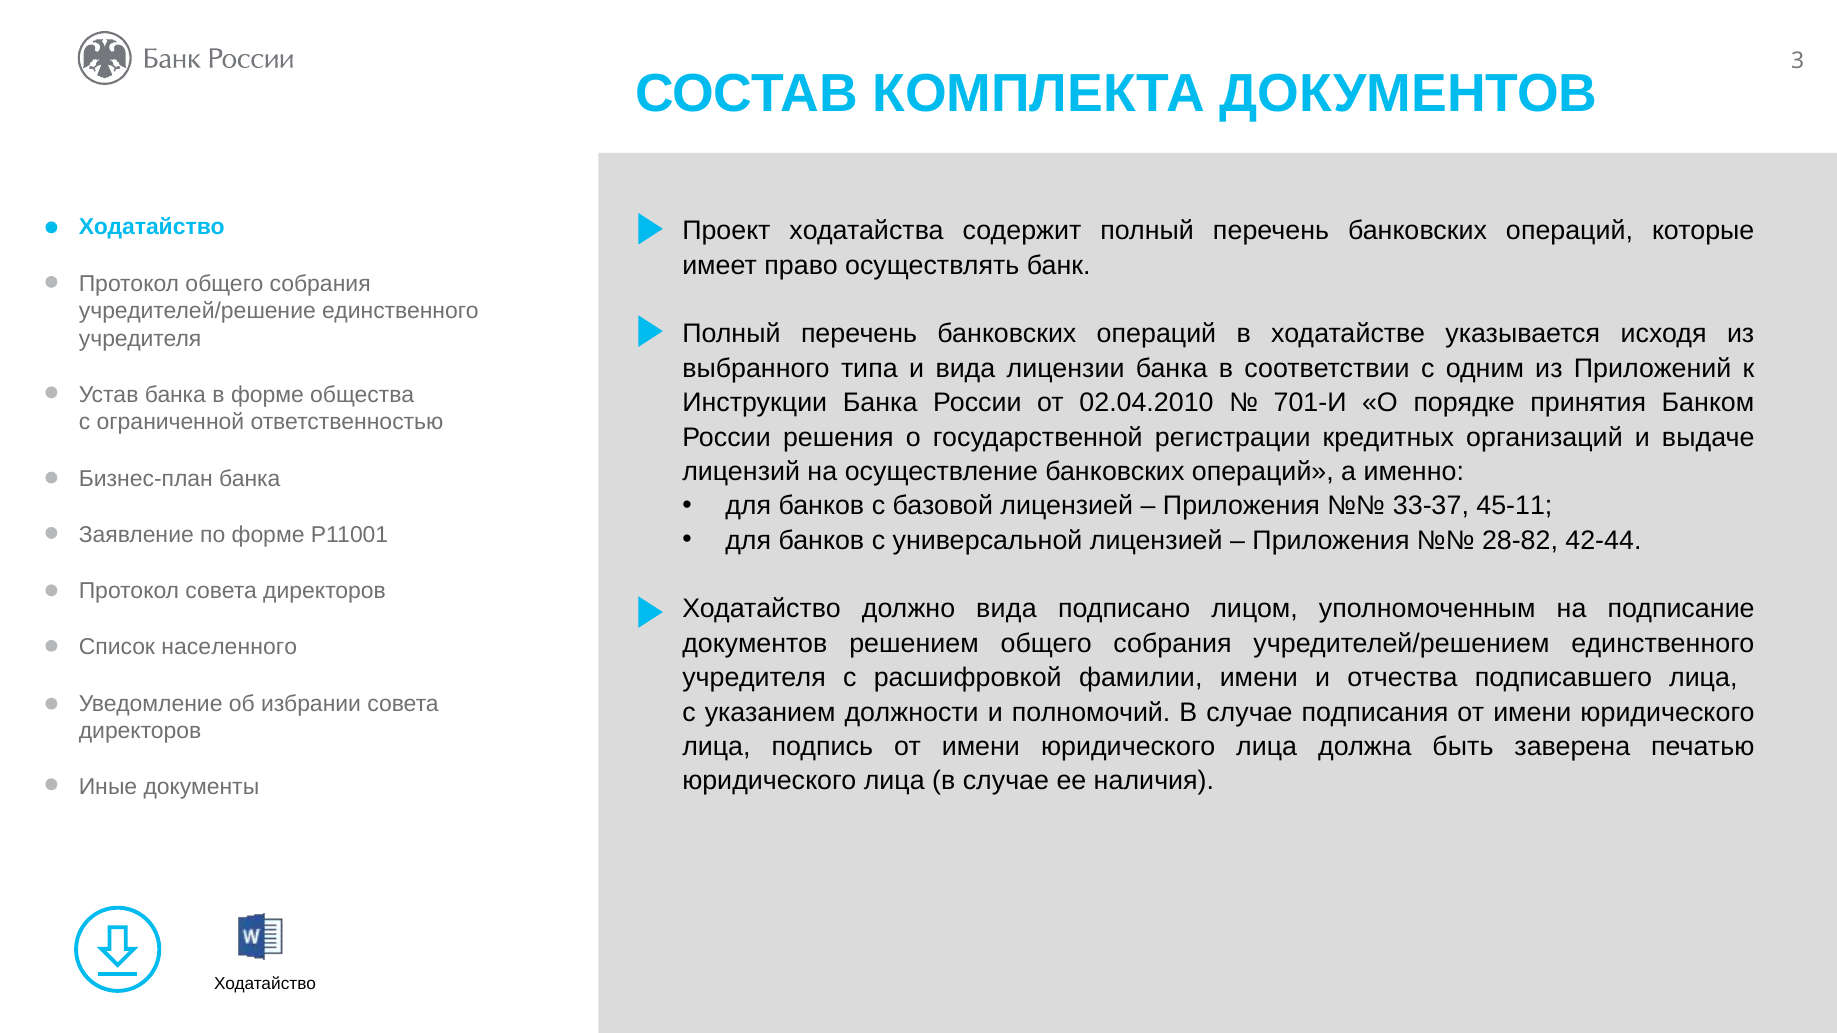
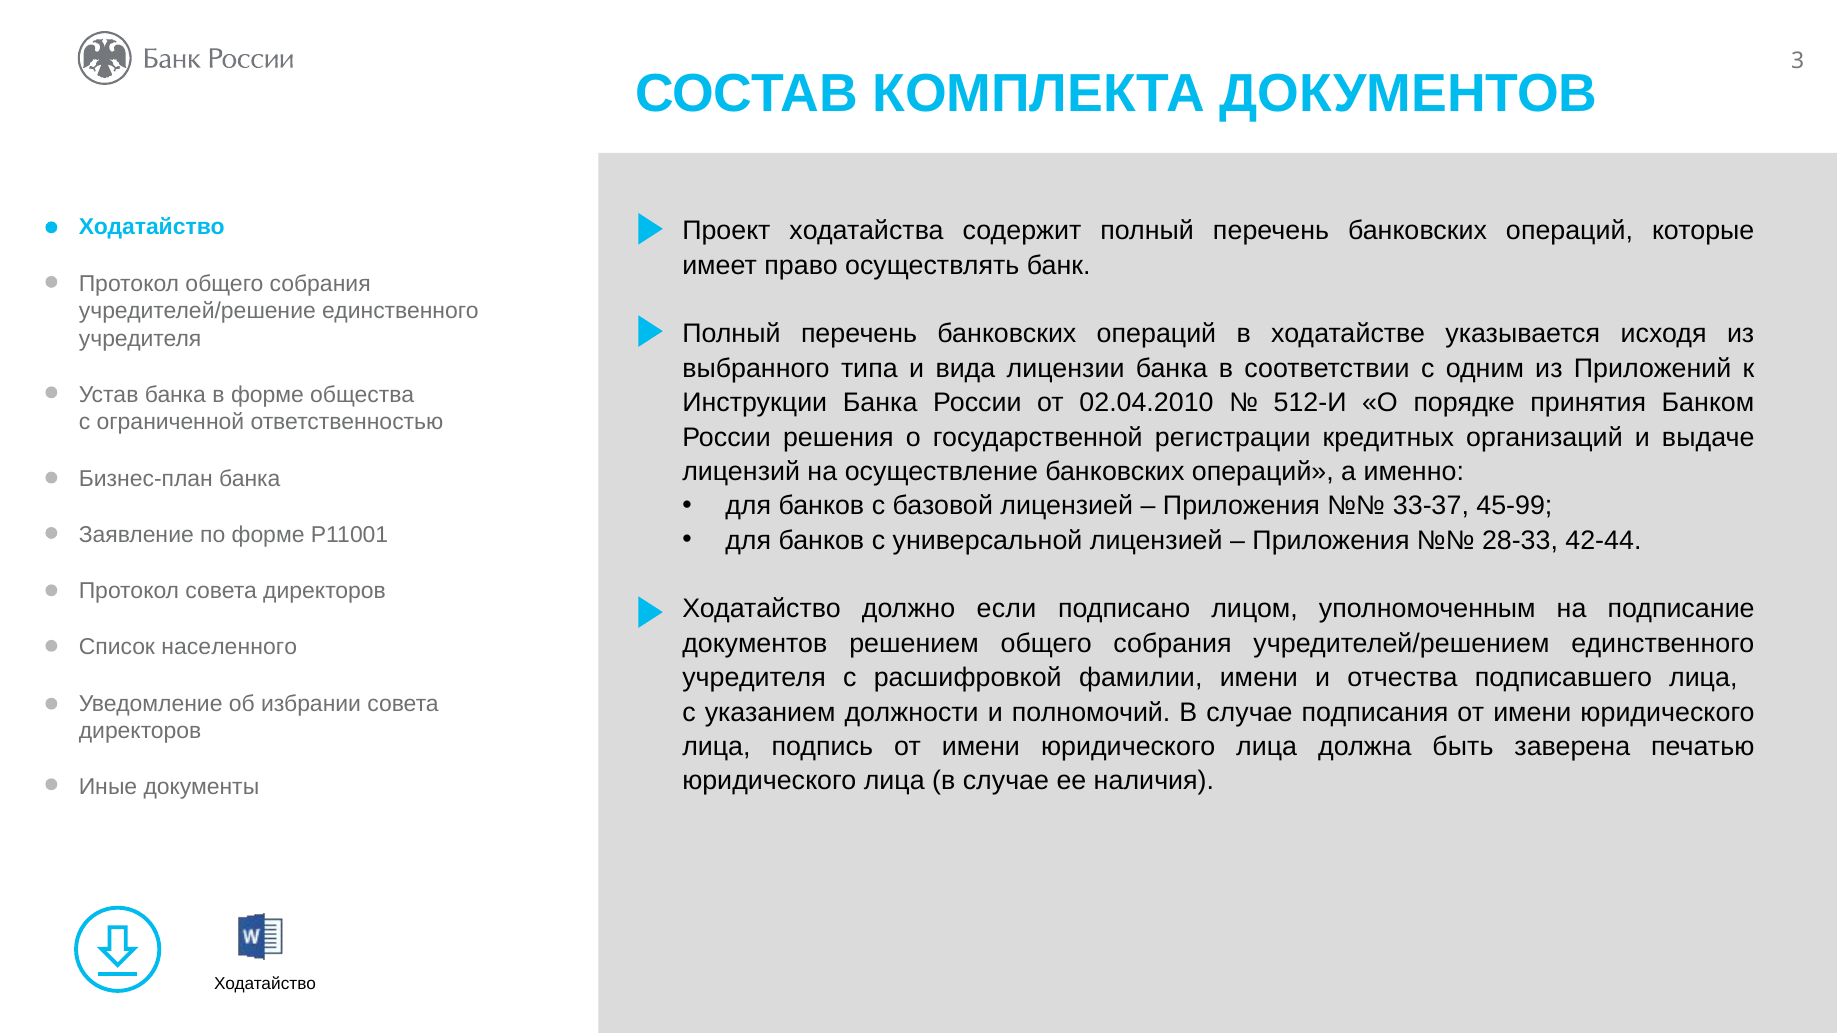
701-И: 701-И -> 512-И (1310, 403)
45-11: 45-11 -> 45-99 (1514, 506)
28-82: 28-82 -> 28-33 (1520, 540)
должно вида: вида -> если (1006, 609)
